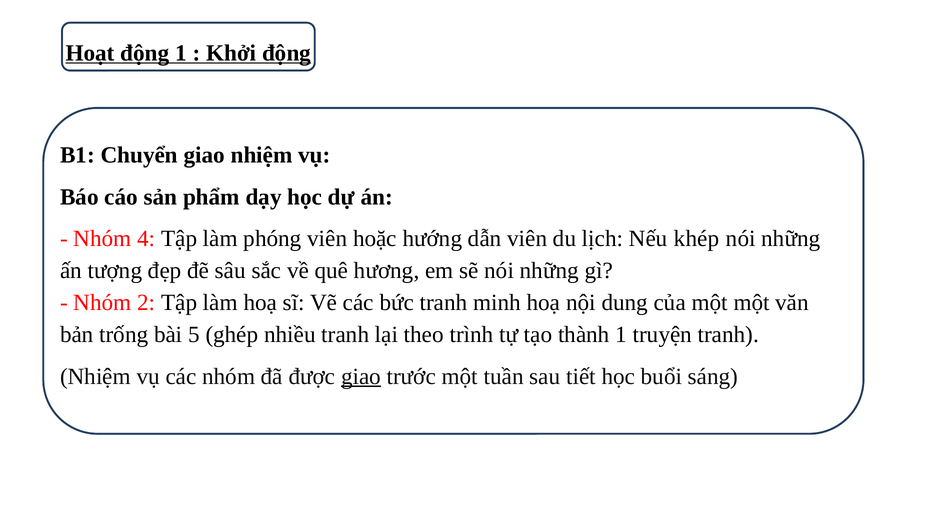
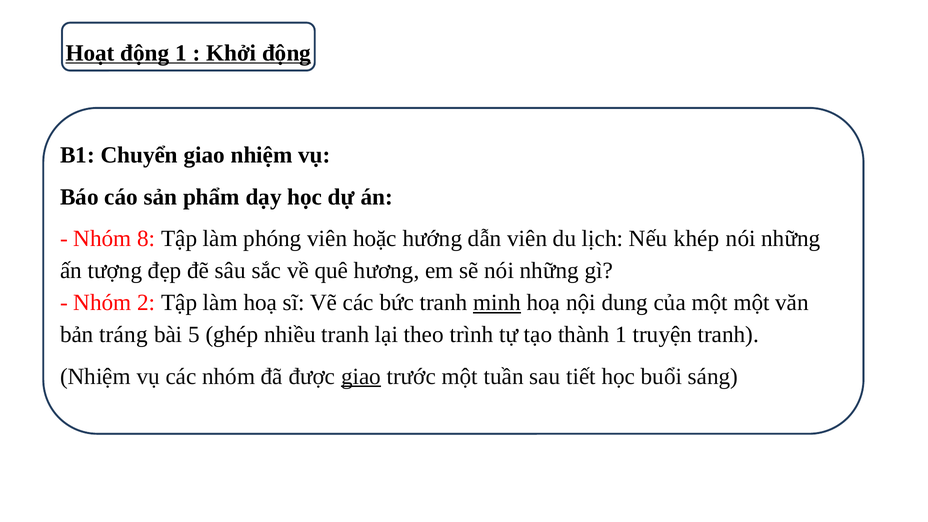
4: 4 -> 8 (146, 239)
minh underline: none -> present (497, 303)
trống: trống -> tráng (124, 335)
